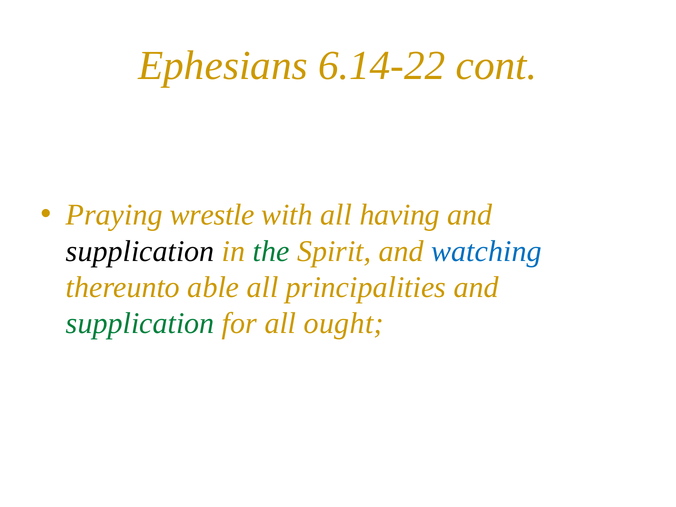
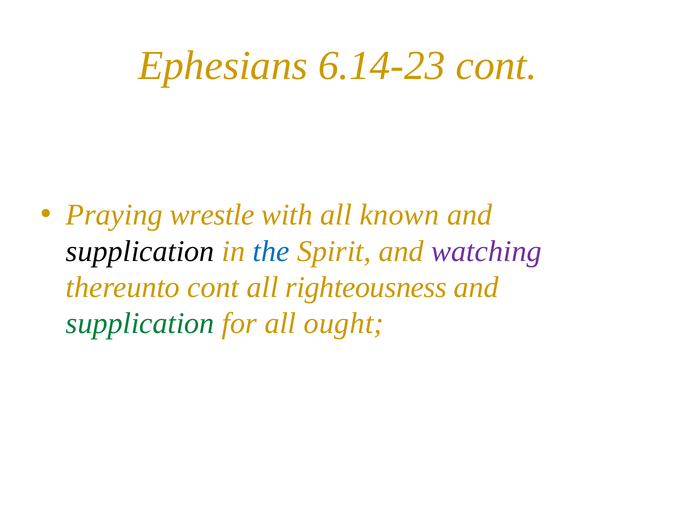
6.14-22: 6.14-22 -> 6.14-23 (382, 65)
having: having -> known (399, 215)
the colour: green -> blue (271, 251)
watching colour: blue -> purple (487, 251)
thereunto able: able -> cont (213, 287)
principalities: principalities -> righteousness (366, 287)
